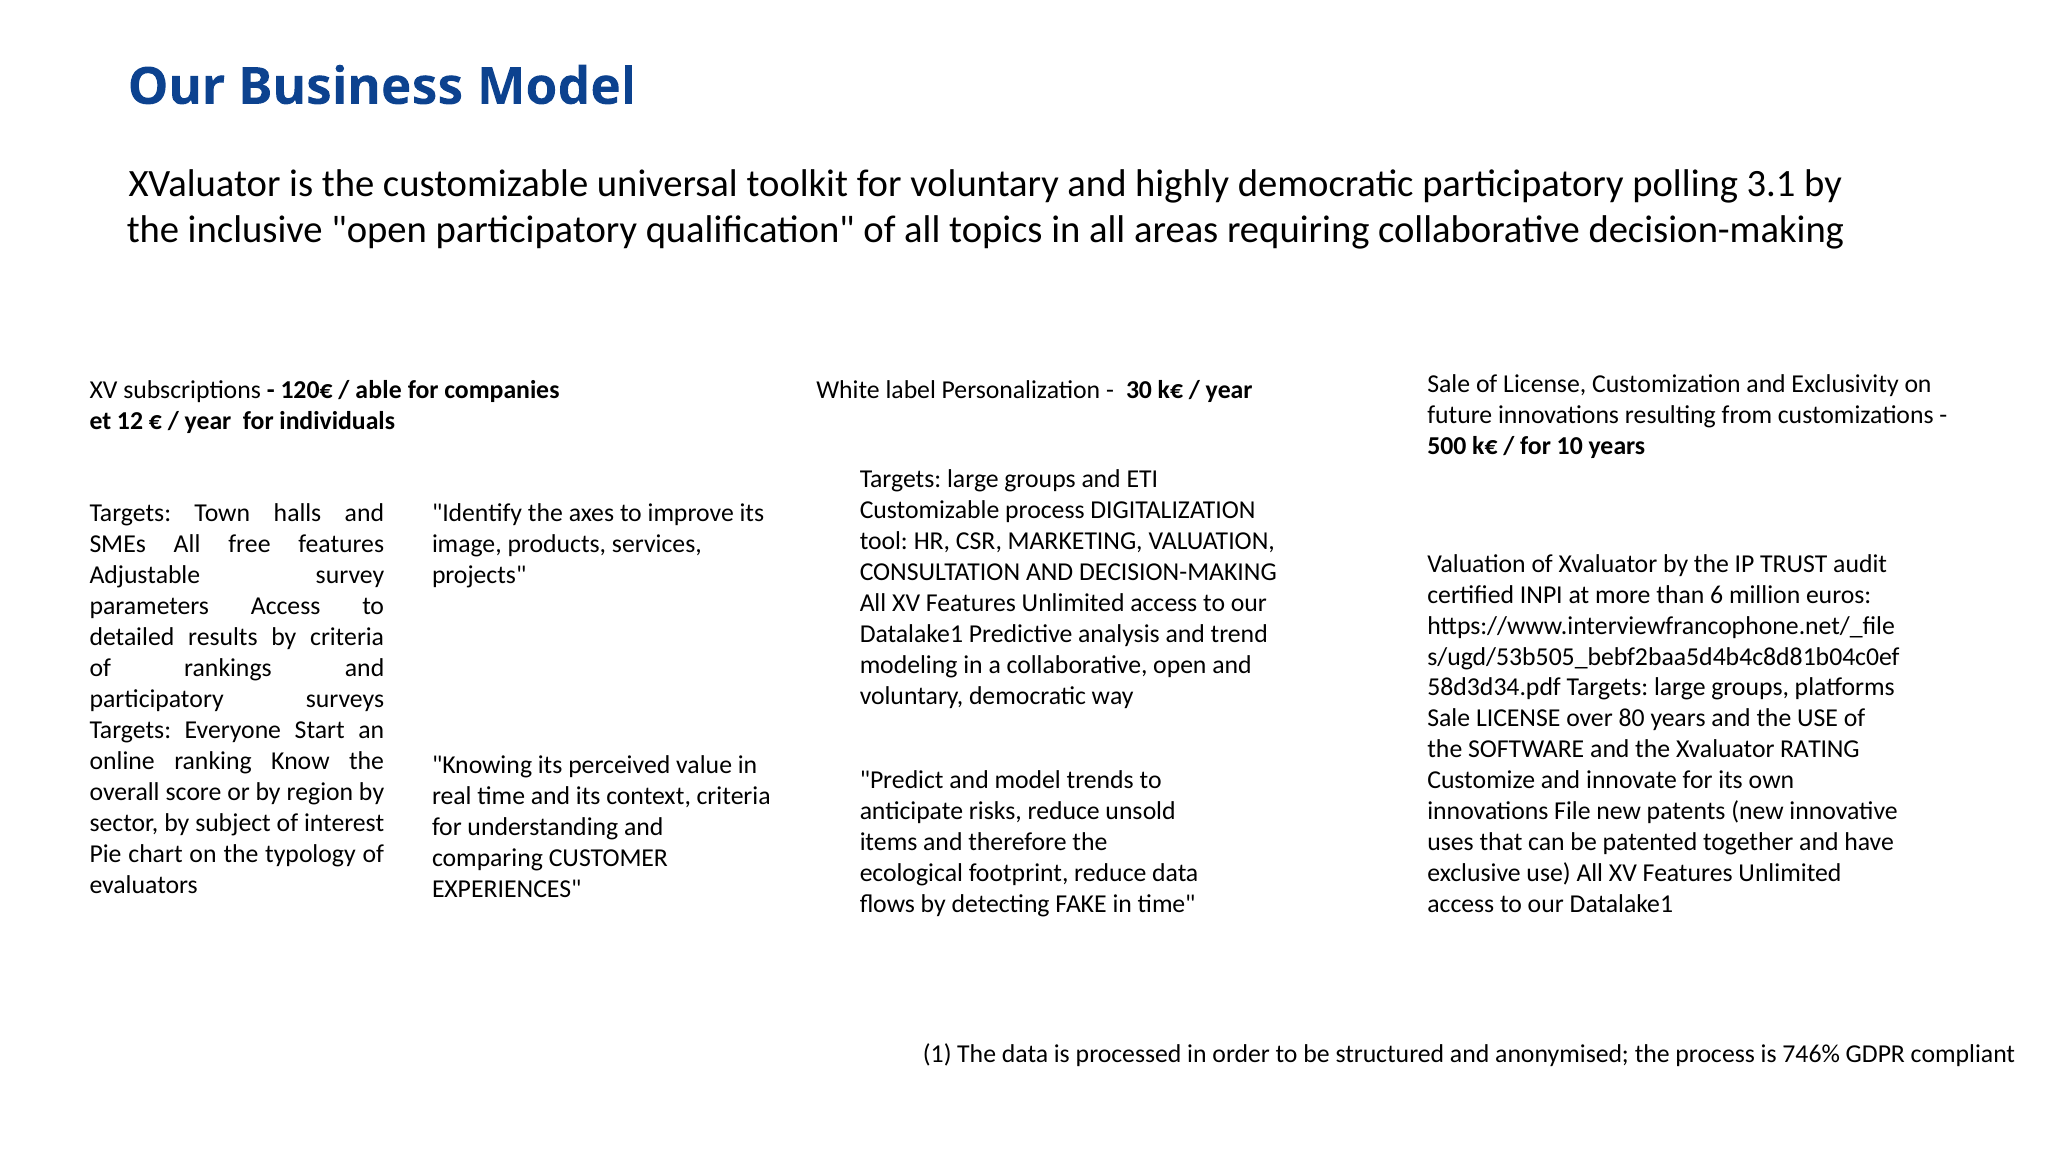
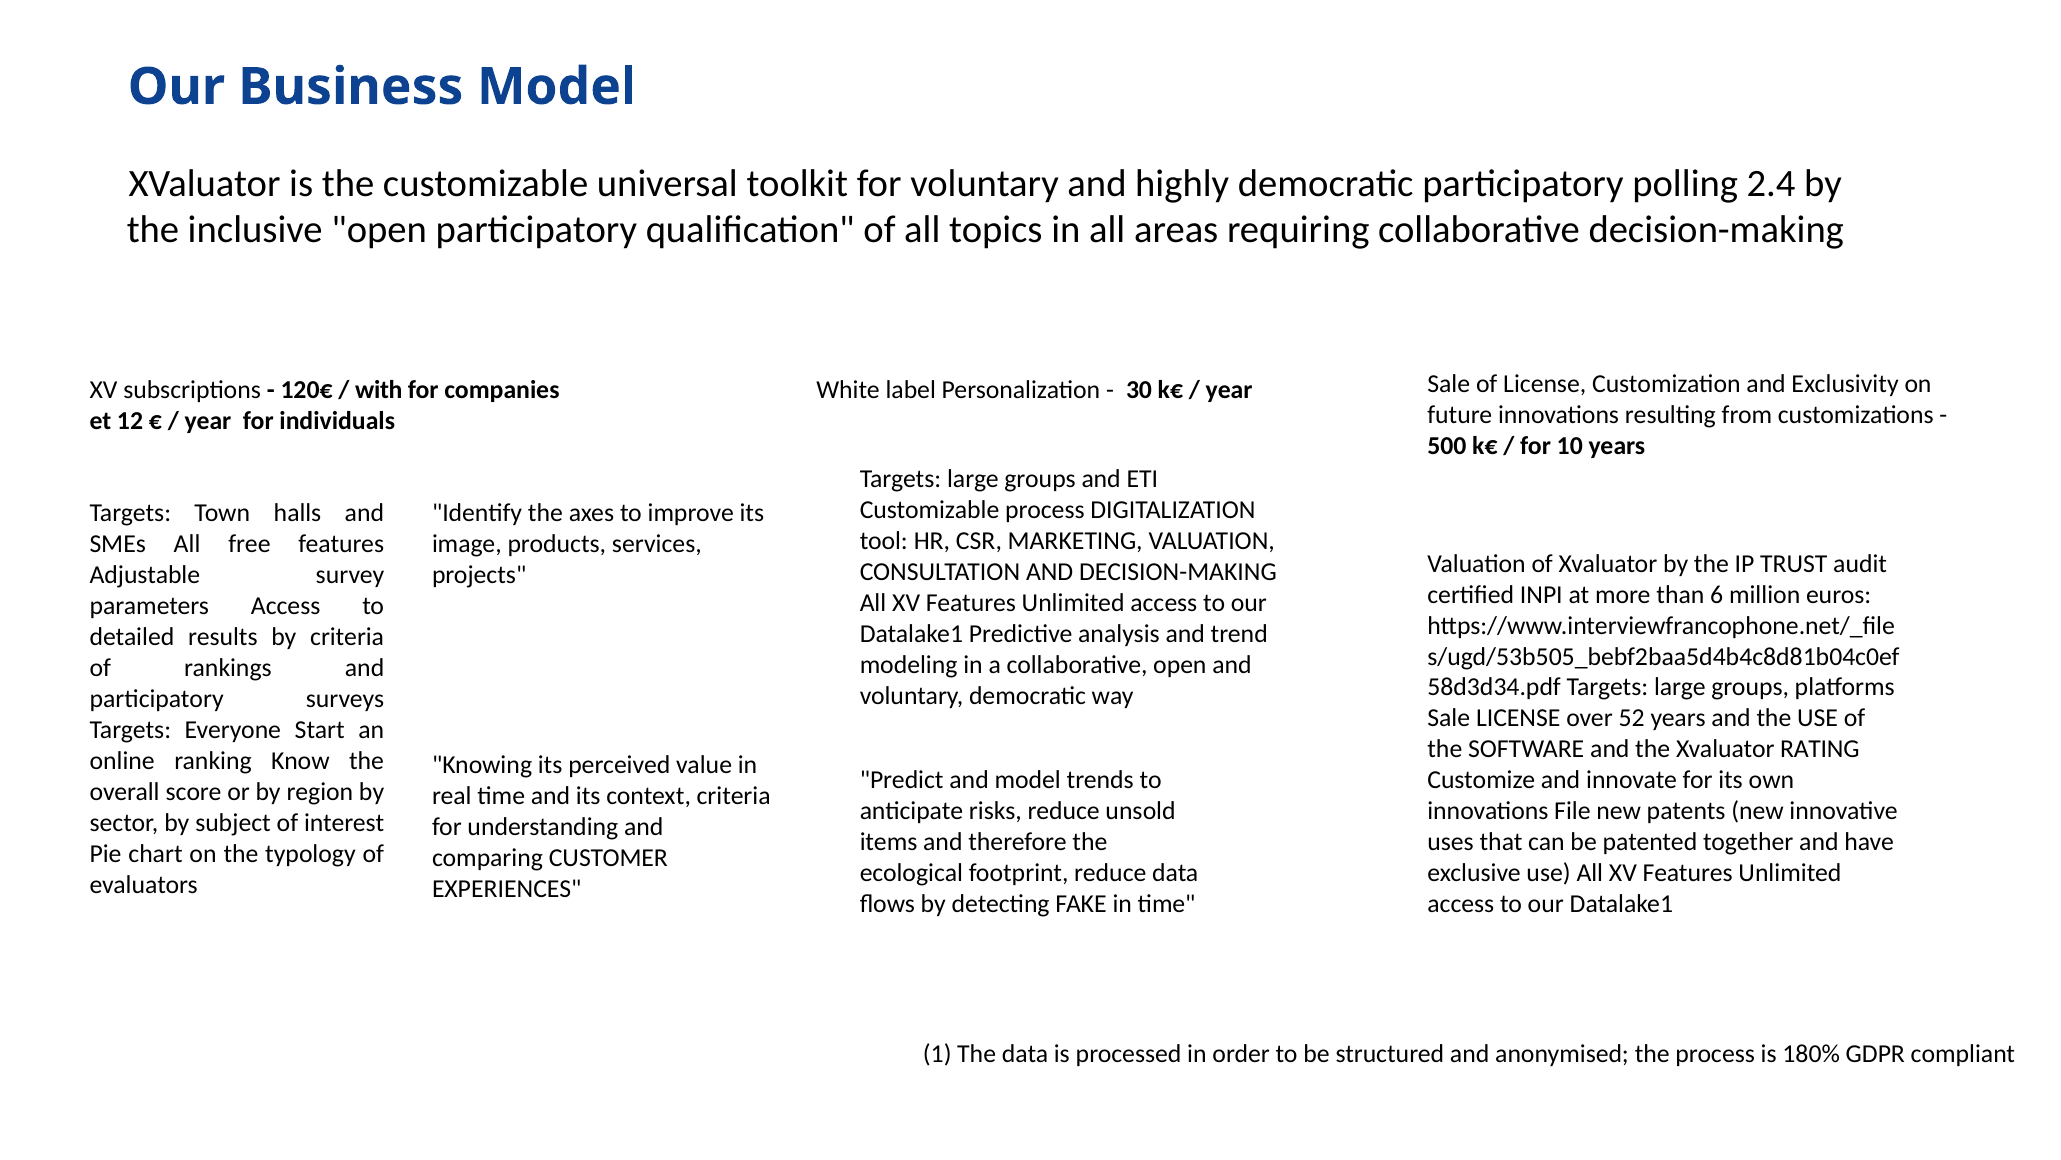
3.1: 3.1 -> 2.4 (1771, 184)
able: able -> with (379, 389)
80: 80 -> 52 (1632, 718)
746%: 746% -> 180% (1811, 1053)
